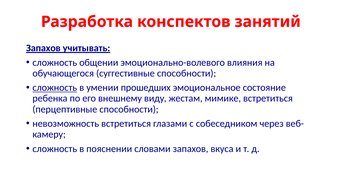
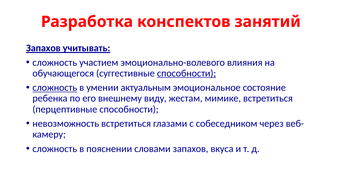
общении: общении -> участием (99, 62)
способности underline: none -> present (187, 73)
прошедших: прошедших -> актуальным (146, 87)
